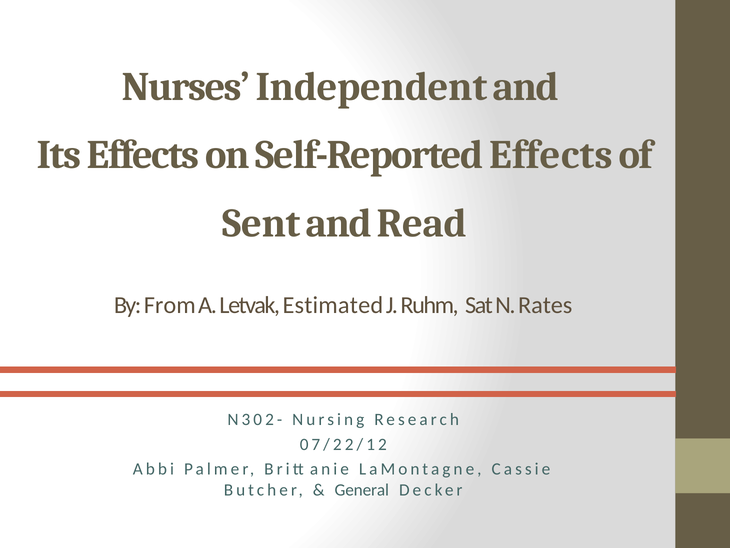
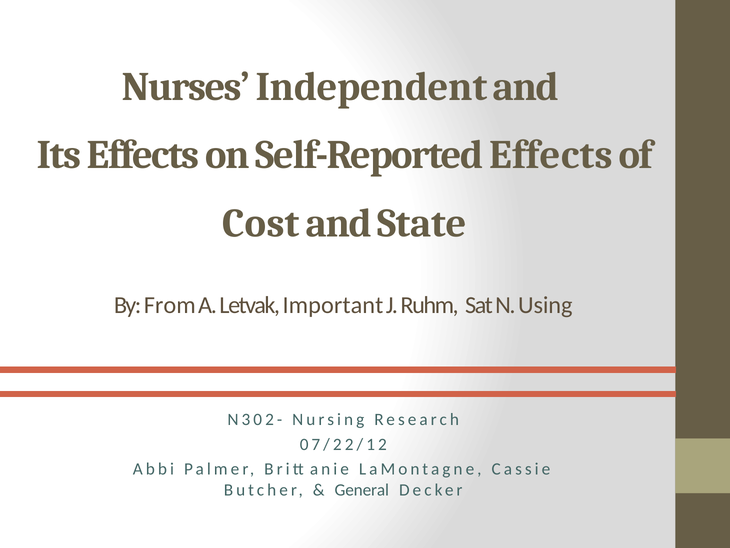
Sent: Sent -> Cost (261, 223)
Read: Read -> State (422, 223)
Estimated: Estimated -> Important (333, 305)
Rates: Rates -> Using (545, 305)
